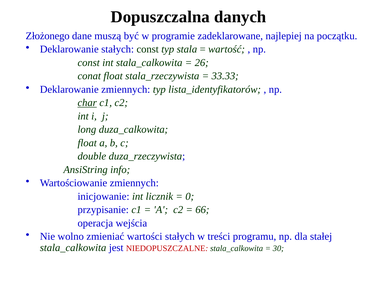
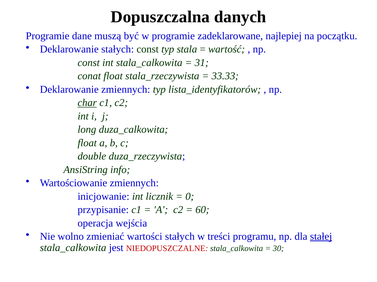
Złożonego: Złożonego -> Programie (48, 36)
26: 26 -> 31 (202, 63)
66: 66 -> 60 (202, 210)
stałej underline: none -> present (321, 237)
